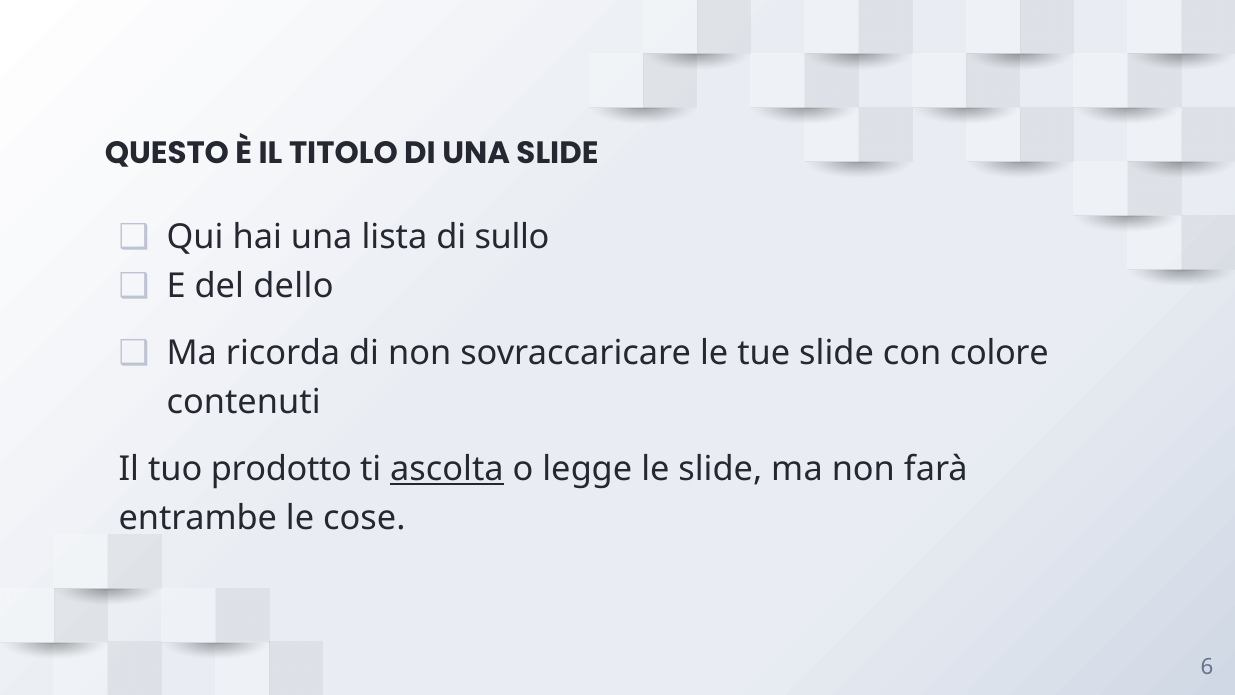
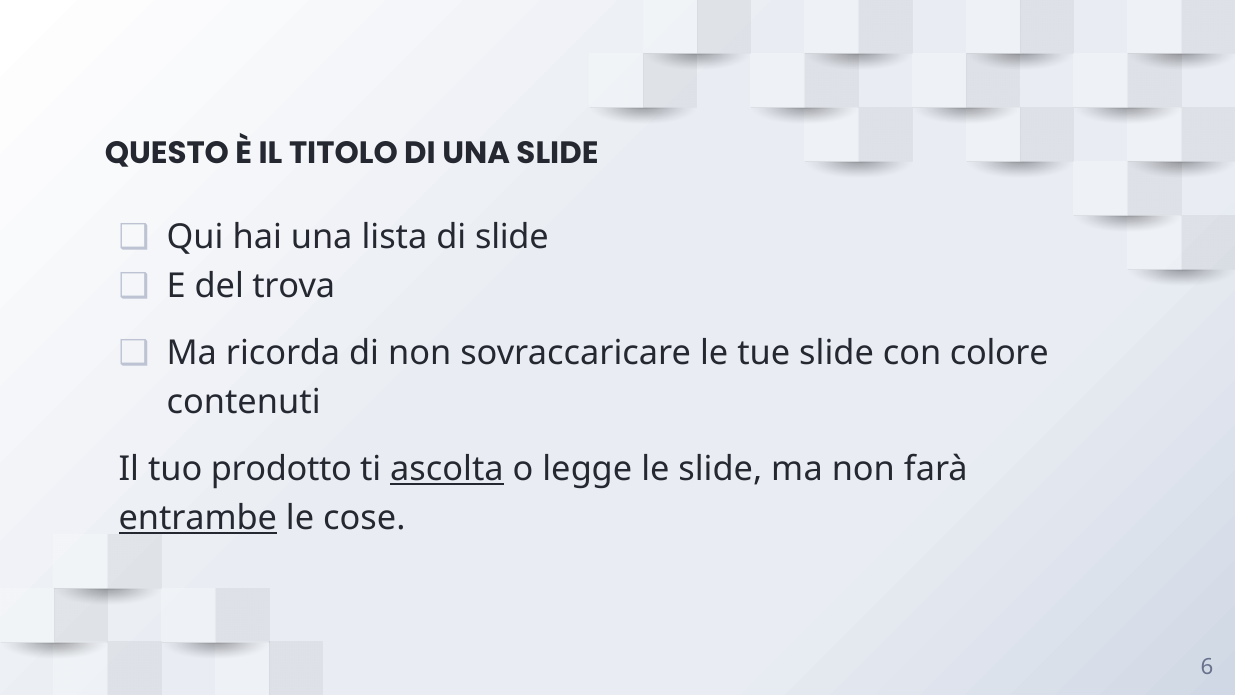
di sullo: sullo -> slide (512, 237)
dello: dello -> trova (294, 286)
entrambe underline: none -> present (198, 518)
